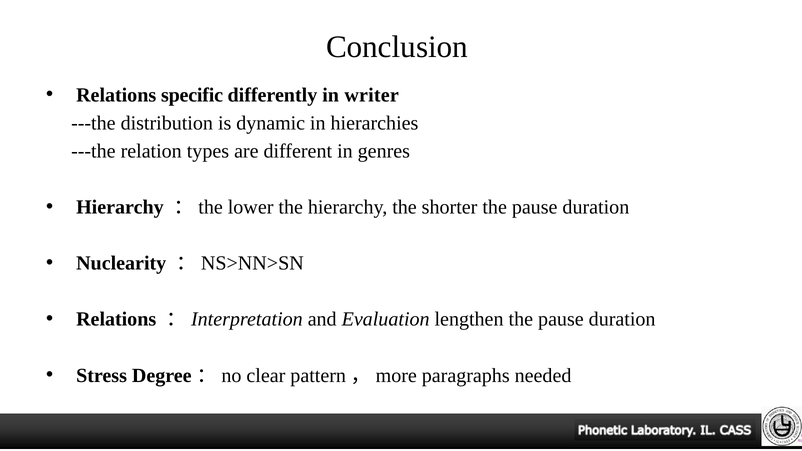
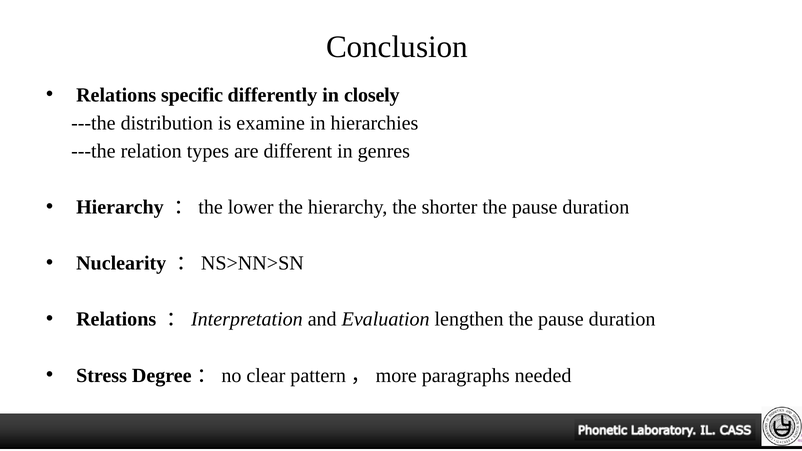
writer: writer -> closely (372, 95)
dynamic: dynamic -> examine (271, 123)
